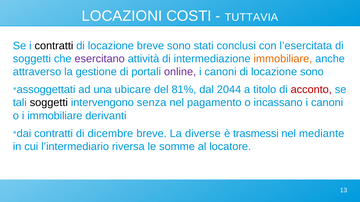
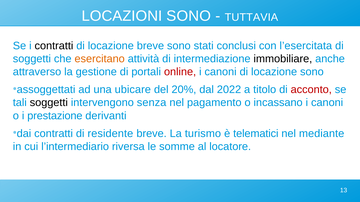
LOCAZIONI COSTI: COSTI -> SONO (189, 16)
esercitano colour: purple -> orange (100, 59)
immobiliare colour: orange -> black (283, 59)
online colour: purple -> red (180, 72)
81%: 81% -> 20% (184, 90)
2044: 2044 -> 2022 (229, 90)
i immobiliare: immobiliare -> prestazione (55, 116)
dicembre: dicembre -> residente (110, 134)
diverse: diverse -> turismo (203, 134)
trasmessi: trasmessi -> telematici (256, 134)
